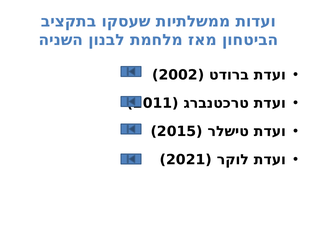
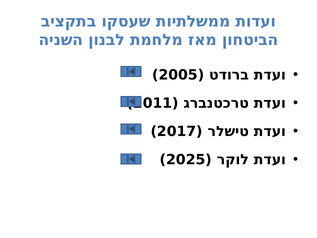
2002: 2002 -> 2005 (178, 75)
2015: 2015 -> 2017 (177, 131)
2021: 2021 -> 2025 (186, 159)
